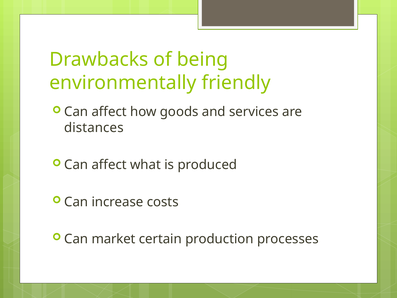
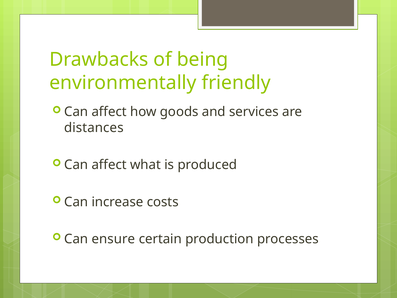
market: market -> ensure (113, 239)
